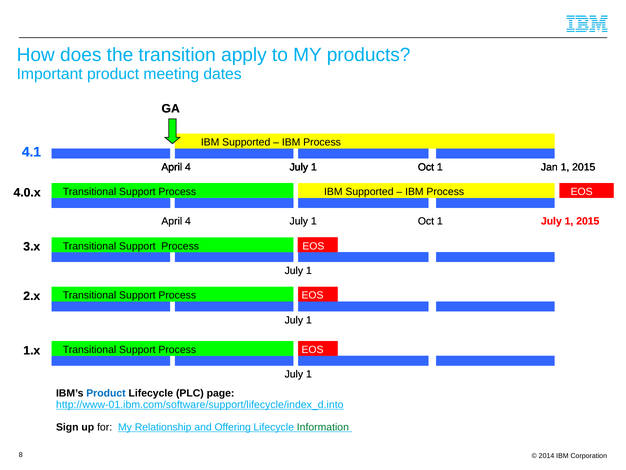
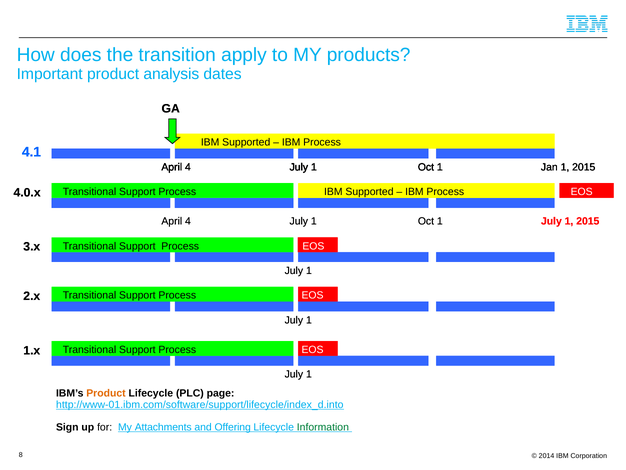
meeting: meeting -> analysis (171, 74)
Product colour: blue -> orange (106, 393)
Relationship: Relationship -> Attachments (163, 427)
